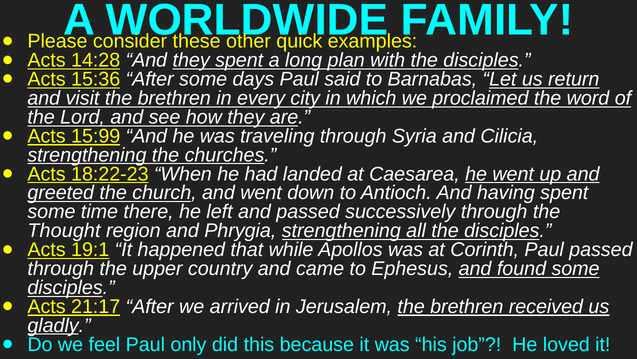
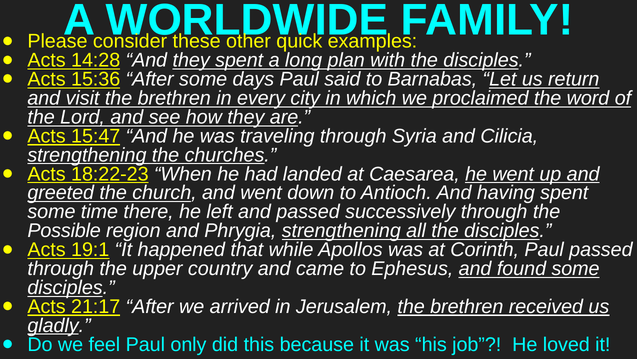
15:99: 15:99 -> 15:47 (96, 136)
Thought: Thought -> Possible (64, 230)
